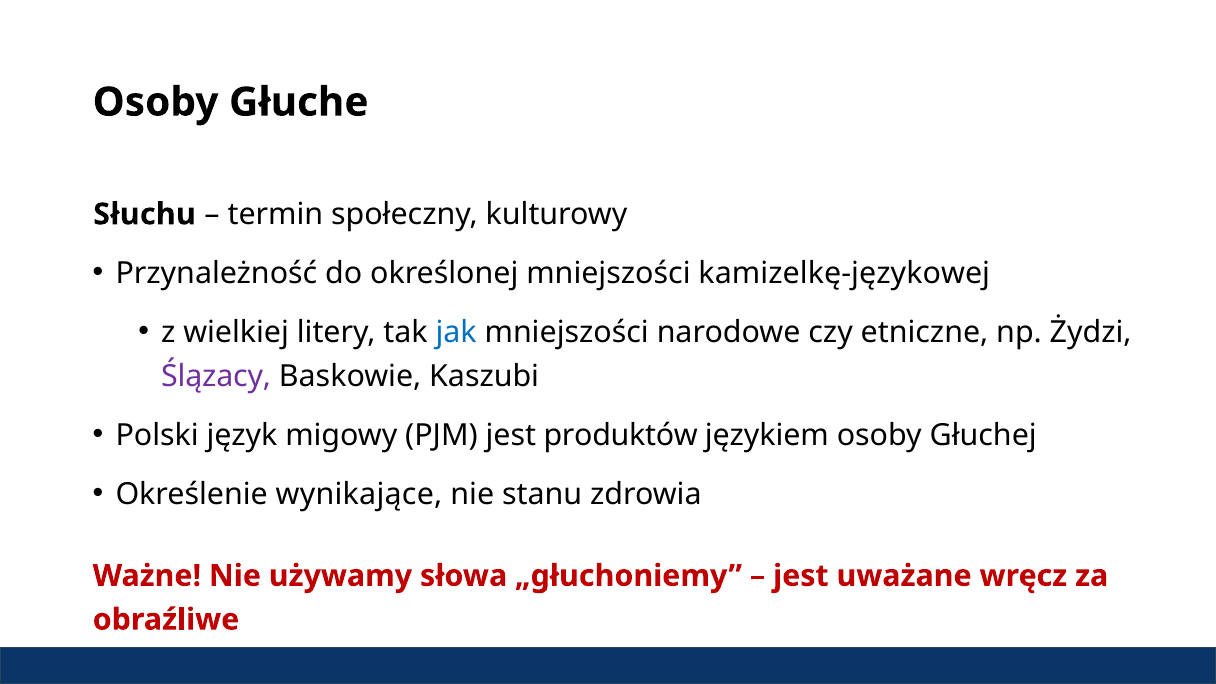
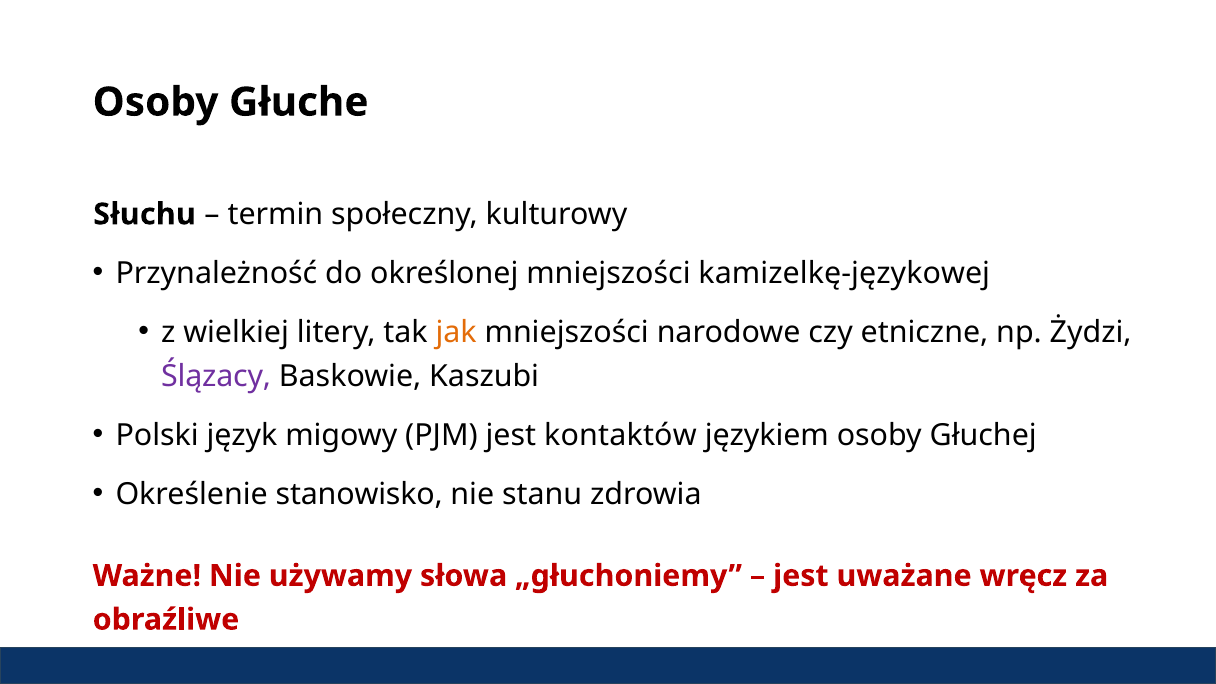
jak colour: blue -> orange (456, 332)
produktów: produktów -> kontaktów (620, 435)
wynikające: wynikające -> stanowisko (359, 494)
